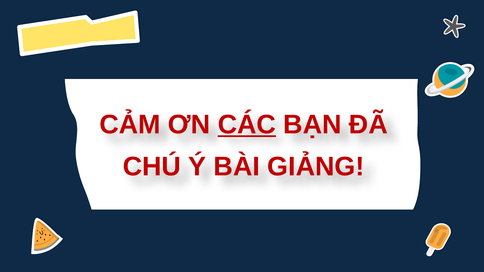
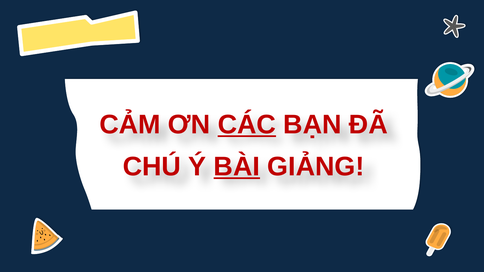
BÀI underline: none -> present (237, 167)
